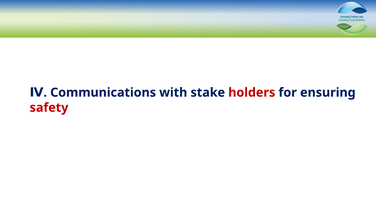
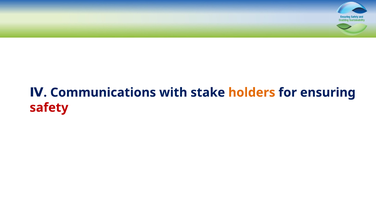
holders colour: red -> orange (252, 92)
